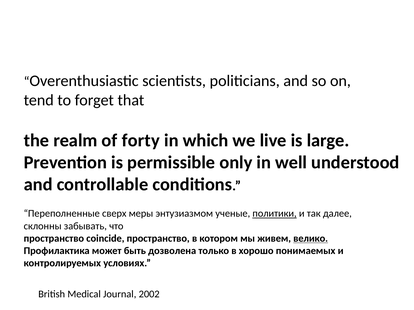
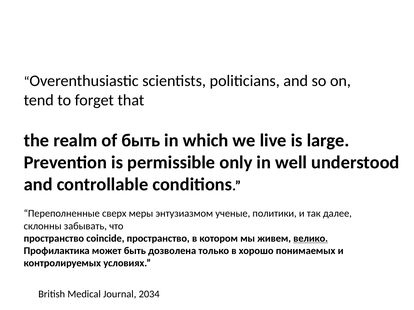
of forty: forty -> быть (141, 141)
политики underline: present -> none (275, 214)
2002: 2002 -> 2034 (149, 295)
